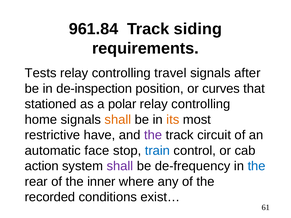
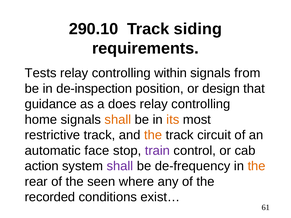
961.84: 961.84 -> 290.10 (94, 29)
travel: travel -> within (171, 73)
after: after -> from (247, 73)
curves: curves -> design (221, 89)
stationed: stationed -> guidance (51, 104)
polar: polar -> does (122, 104)
restrictive have: have -> track (99, 135)
the colour: purple -> orange (153, 135)
train colour: blue -> purple (157, 151)
the colour: blue -> orange (257, 166)
inner: inner -> seen (101, 182)
